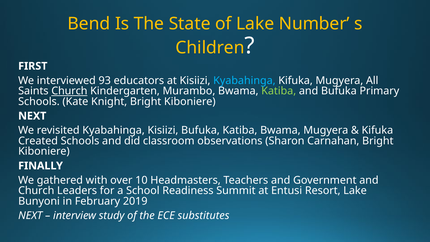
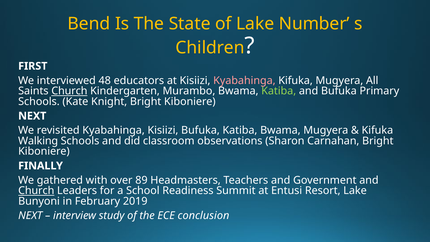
93: 93 -> 48 (105, 81)
Kyabahinga colour: light blue -> pink (244, 81)
Created: Created -> Walking (38, 141)
10: 10 -> 89 (141, 180)
Church underline: none -> present (36, 191)
substitutes: substitutes -> conclusion (203, 216)
